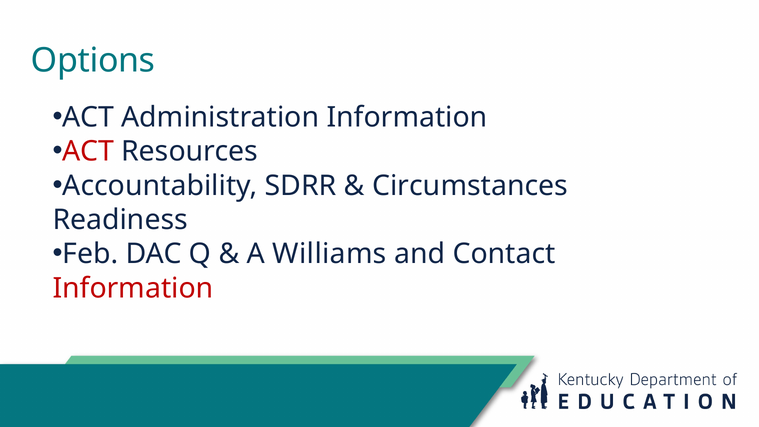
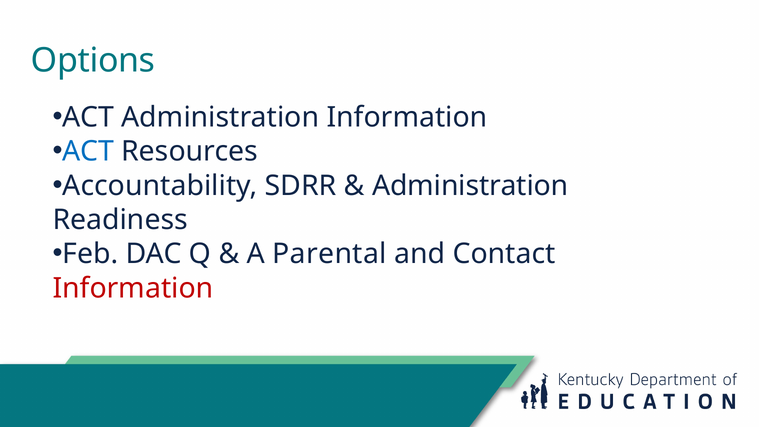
ACT colour: red -> blue (88, 151)
Circumstances: Circumstances -> Administration (470, 186)
Williams: Williams -> Parental (330, 254)
